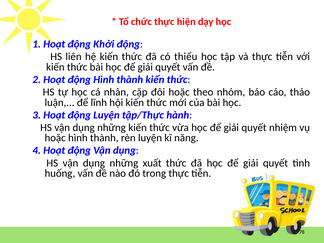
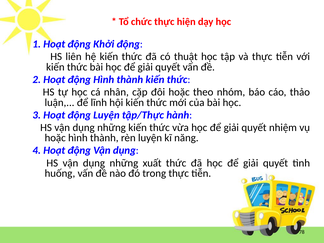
thiểu: thiểu -> thuật (186, 57)
